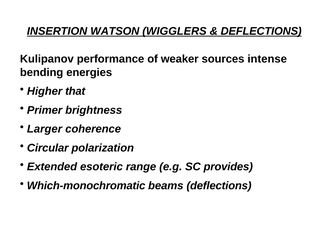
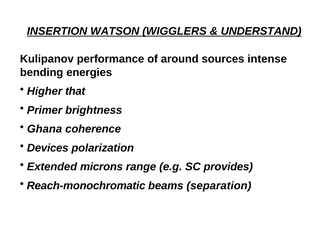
DEFLECTIONS: DEFLECTIONS -> UNDERSTAND (261, 31)
weaker: weaker -> around (180, 59)
Larger: Larger -> Ghana (45, 129)
Circular: Circular -> Devices (48, 148)
esoteric: esoteric -> microns (102, 167)
Which-monochromatic: Which-monochromatic -> Reach-monochromatic (86, 186)
beams deflections: deflections -> separation (219, 186)
